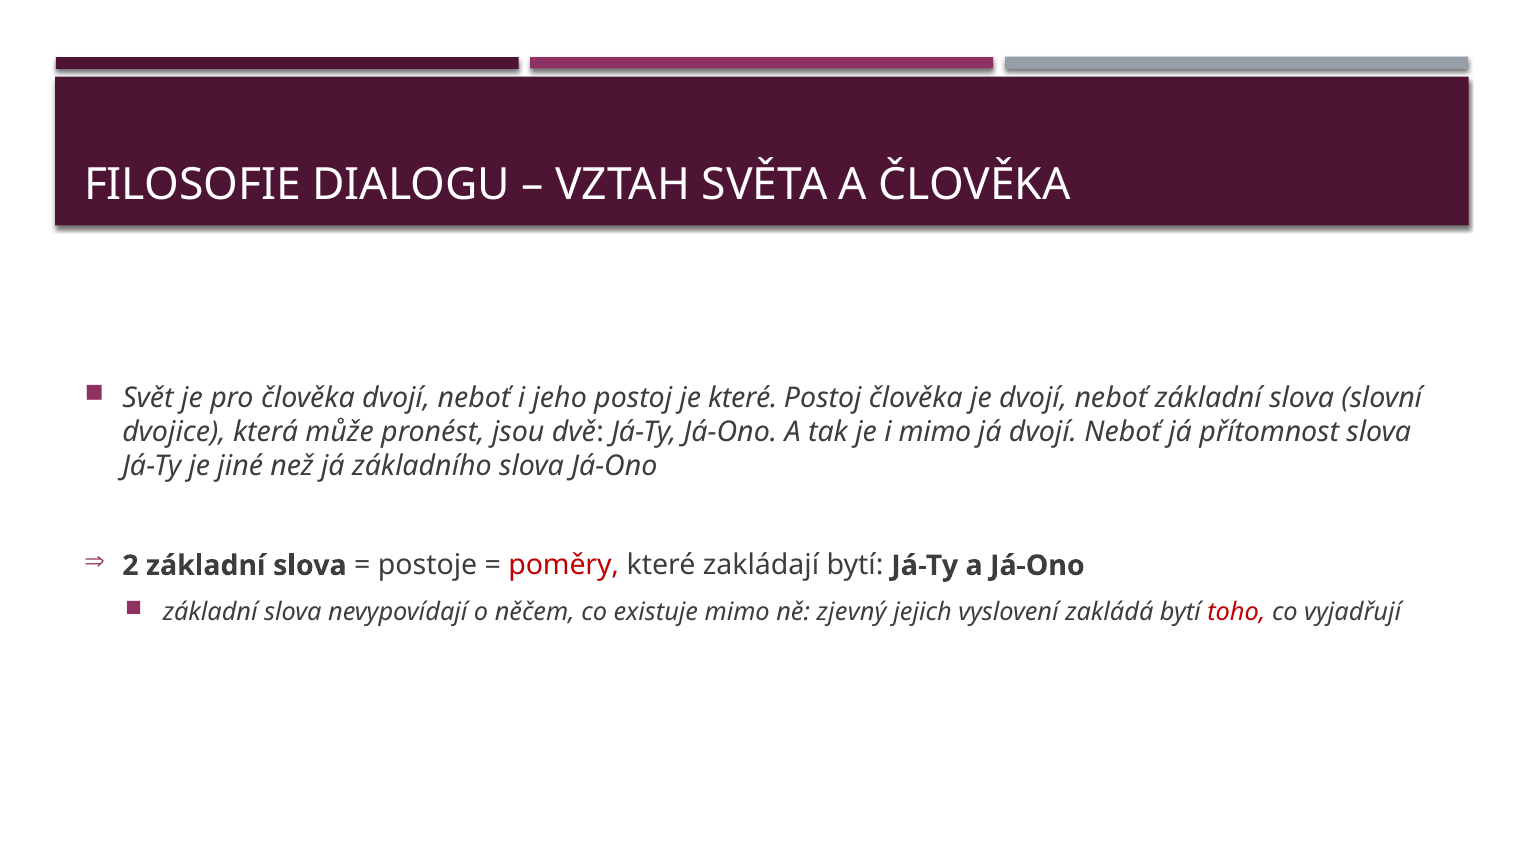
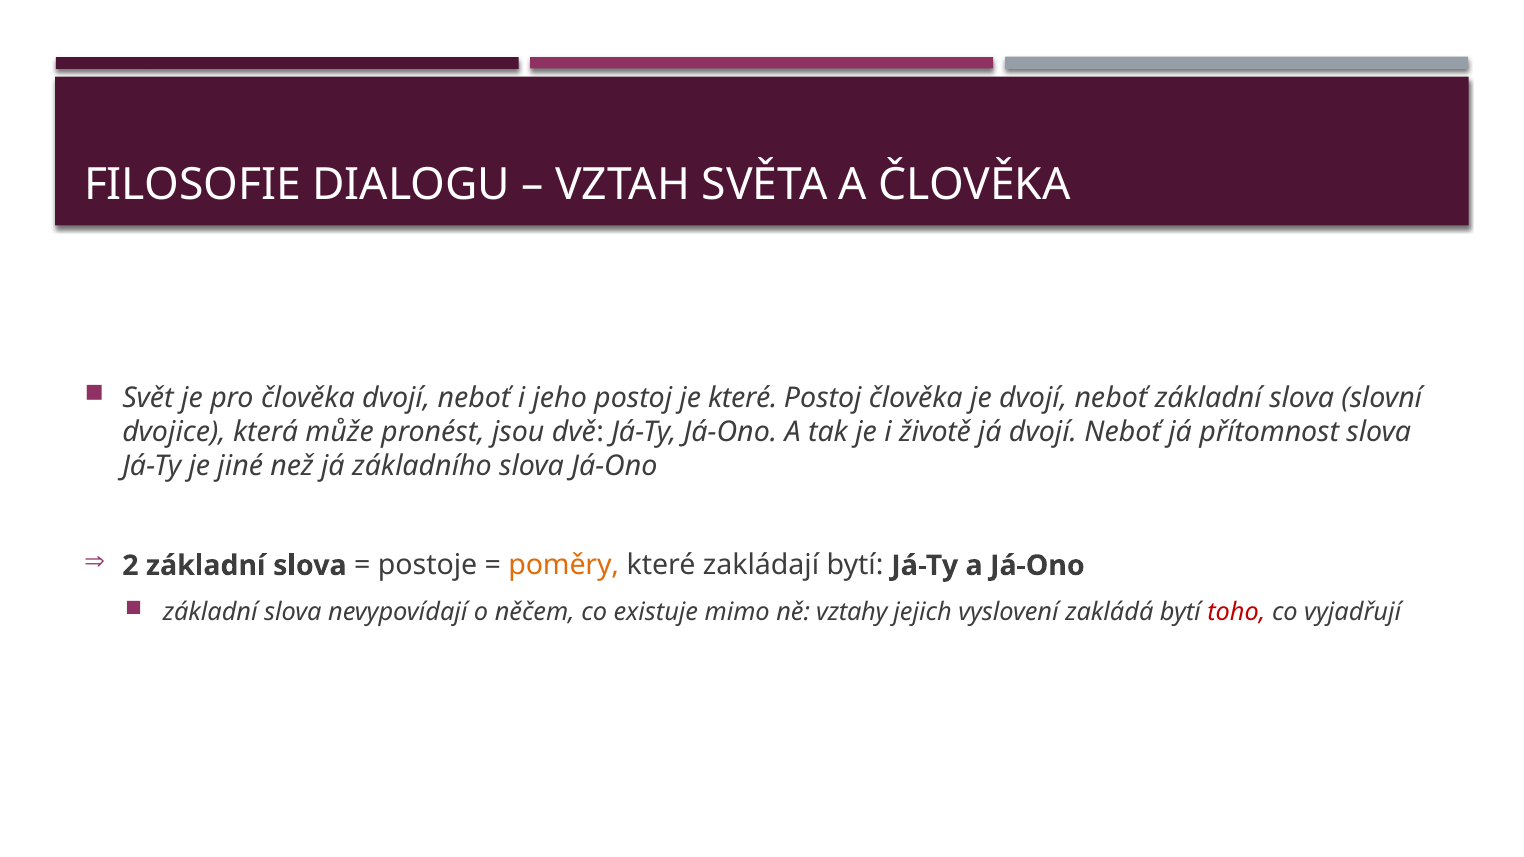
i mimo: mimo -> životě (935, 432)
poměry colour: red -> orange (564, 566)
zjevný: zjevný -> vztahy (852, 612)
